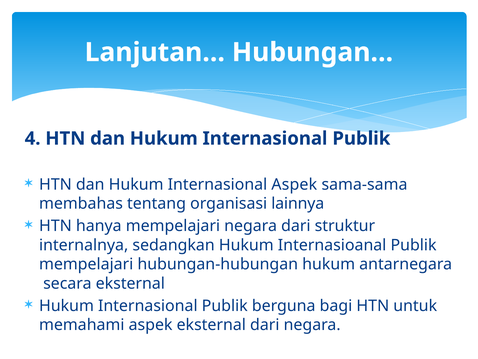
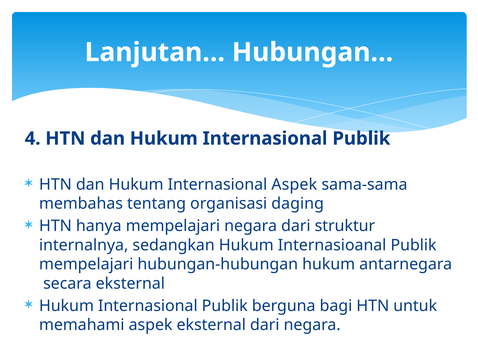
lainnya: lainnya -> daging (298, 203)
